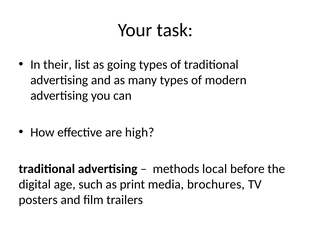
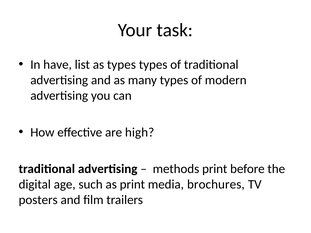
their: their -> have (58, 65)
as going: going -> types (121, 65)
methods local: local -> print (215, 169)
